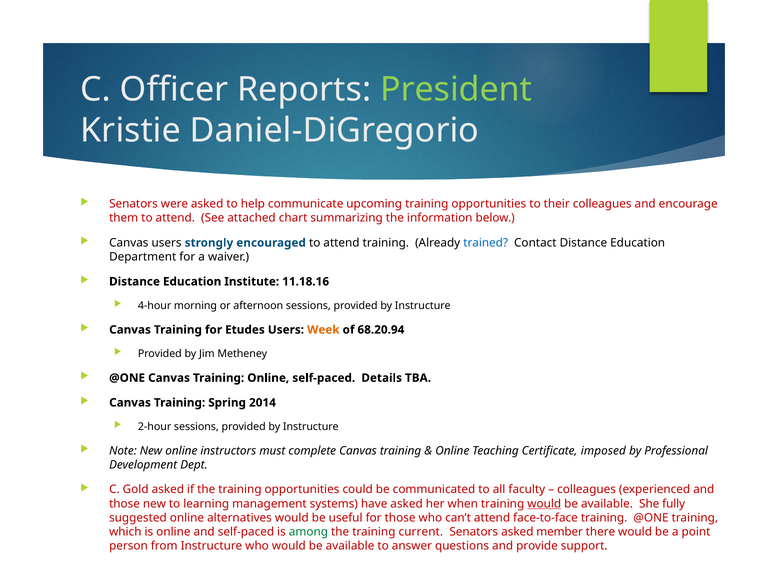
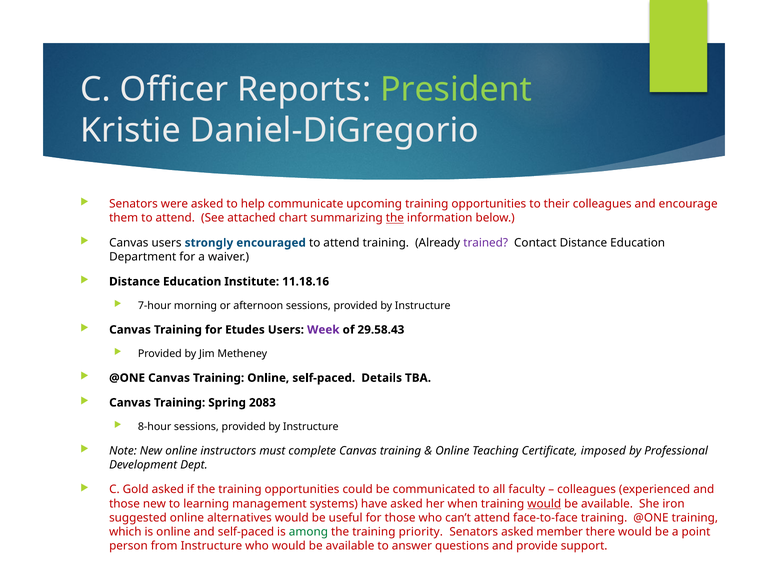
the underline: none -> present (395, 218)
trained colour: blue -> purple (486, 243)
4-hour: 4-hour -> 7-hour (155, 306)
Week colour: orange -> purple (323, 330)
68.20.94: 68.20.94 -> 29.58.43 (381, 330)
2014: 2014 -> 2083 (262, 403)
2-hour: 2-hour -> 8-hour (155, 427)
fully: fully -> iron (674, 504)
current: current -> priority (421, 532)
